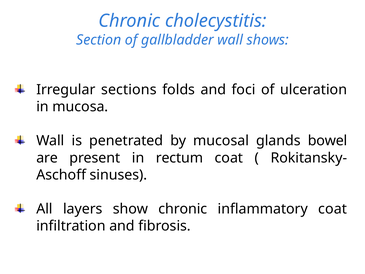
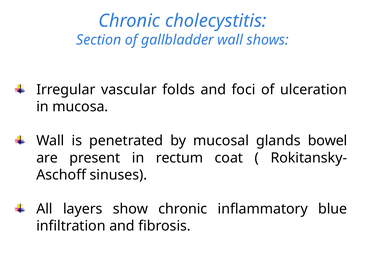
sections: sections -> vascular (129, 89)
inflammatory coat: coat -> blue (333, 209)
